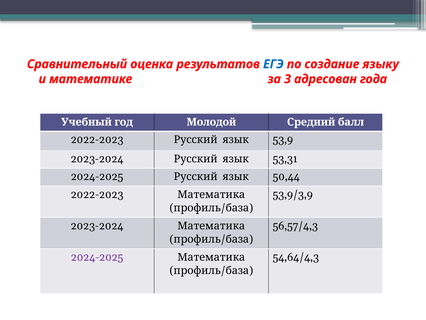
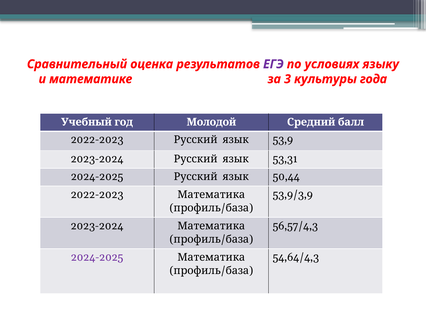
ЕГЭ colour: blue -> purple (273, 64)
создание: создание -> условиях (332, 64)
адресован: адресован -> культуры (325, 79)
